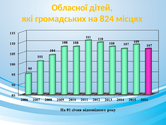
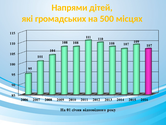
Обласної: Обласної -> Напрями (69, 8)
824: 824 -> 500 (107, 19)
